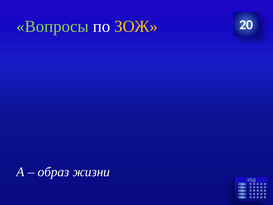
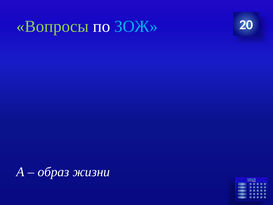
ЗОЖ colour: yellow -> light blue (136, 26)
